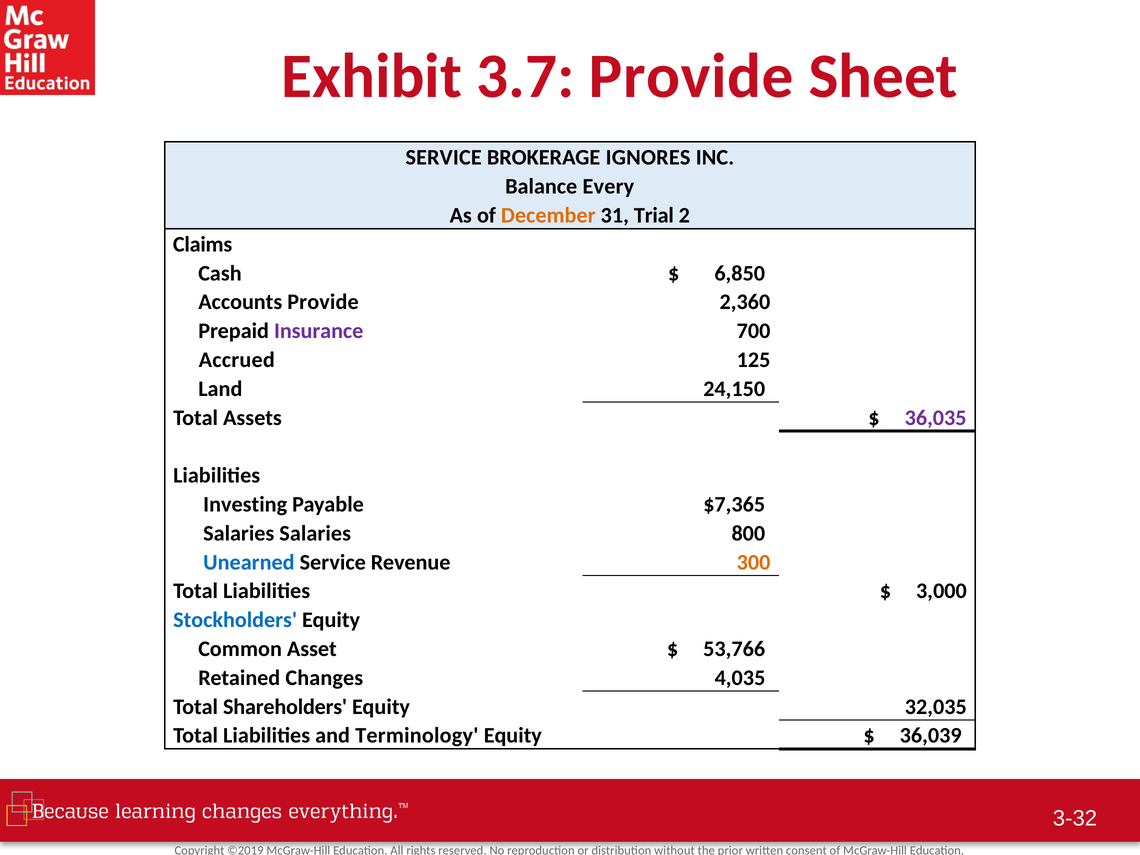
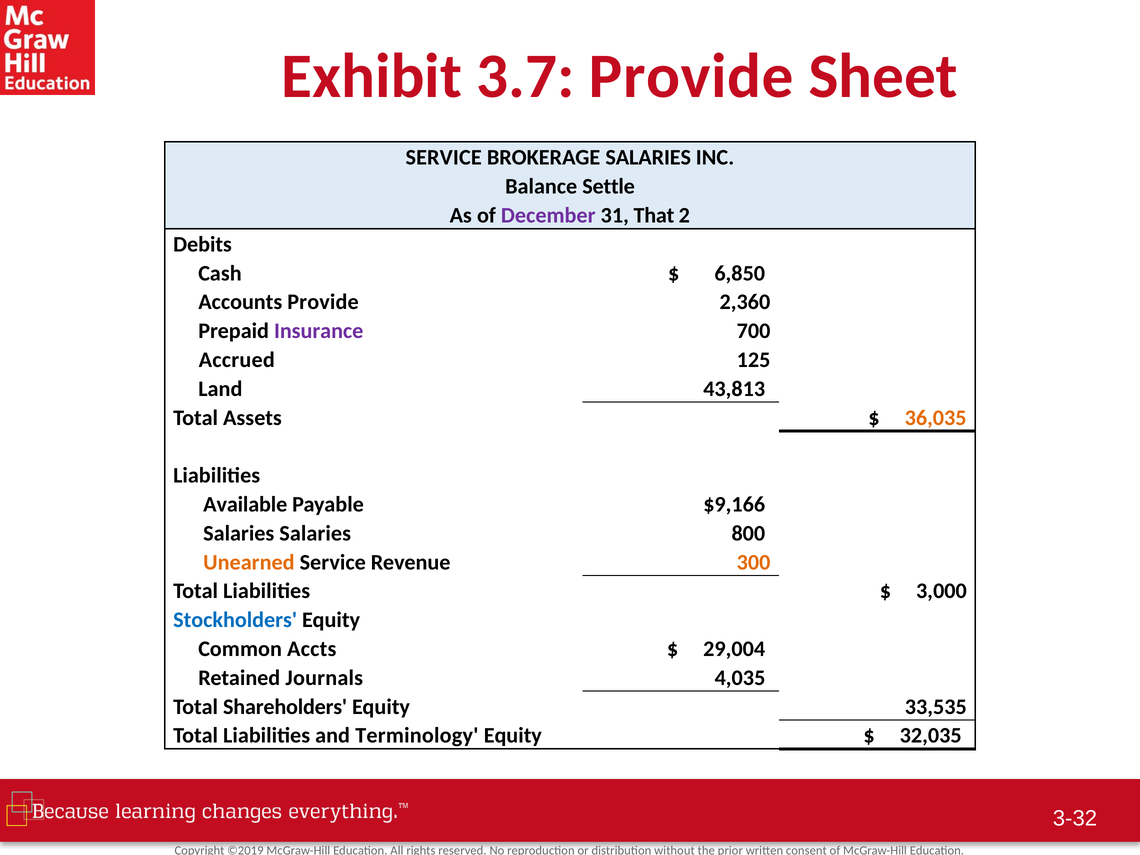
BROKERAGE IGNORES: IGNORES -> SALARIES (648, 158)
Every: Every -> Settle (609, 186)
December colour: orange -> purple (548, 215)
Trial: Trial -> That (654, 215)
Claims: Claims -> Debits (203, 244)
24,150: 24,150 -> 43,813 (734, 389)
36,035 colour: purple -> orange (936, 418)
Investing: Investing -> Available (245, 504)
$7,365: $7,365 -> $9,166 (734, 504)
Unearned colour: blue -> orange (249, 562)
Asset: Asset -> Accts (312, 649)
53,766: 53,766 -> 29,004 (734, 649)
Changes: Changes -> Journals (324, 678)
32,035: 32,035 -> 33,535 (936, 707)
36,039: 36,039 -> 32,035 (931, 736)
